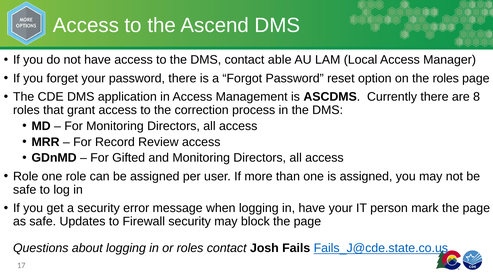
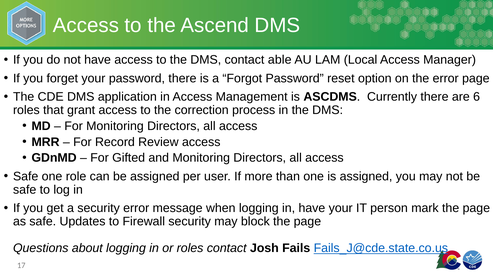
the roles: roles -> error (446, 78)
8: 8 -> 6 (477, 97)
Role: Role -> Safe (26, 176)
